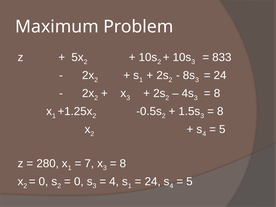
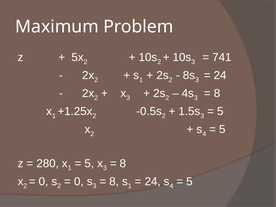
833: 833 -> 741 (222, 57)
8: 8 -> 5 (220, 111)
7: 7 -> 5 (89, 163)
4: 4 -> 8 (114, 181)
